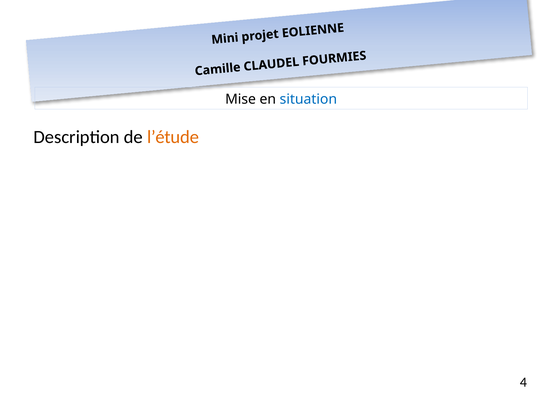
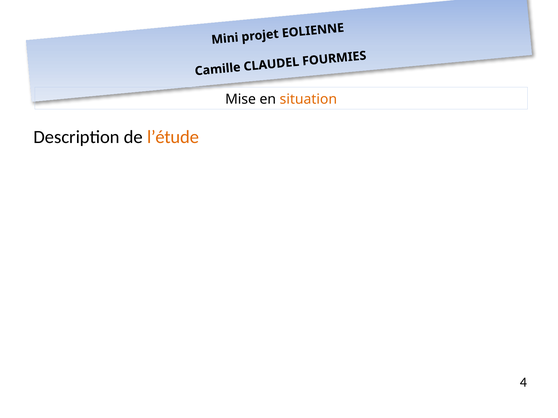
situation colour: blue -> orange (308, 99)
